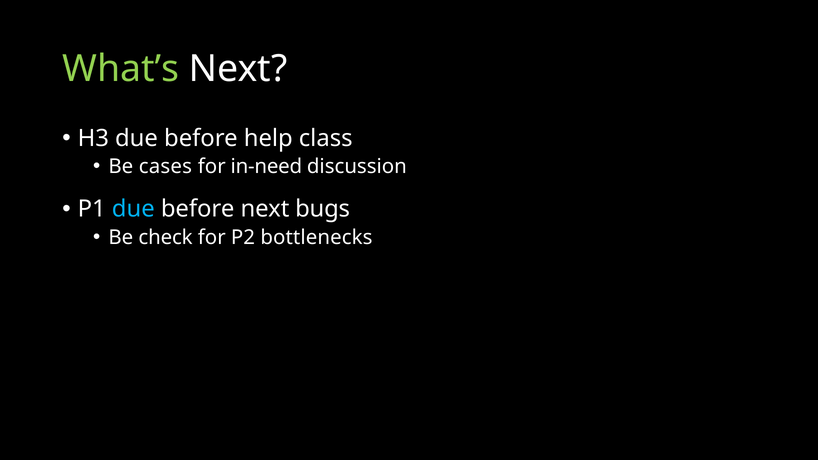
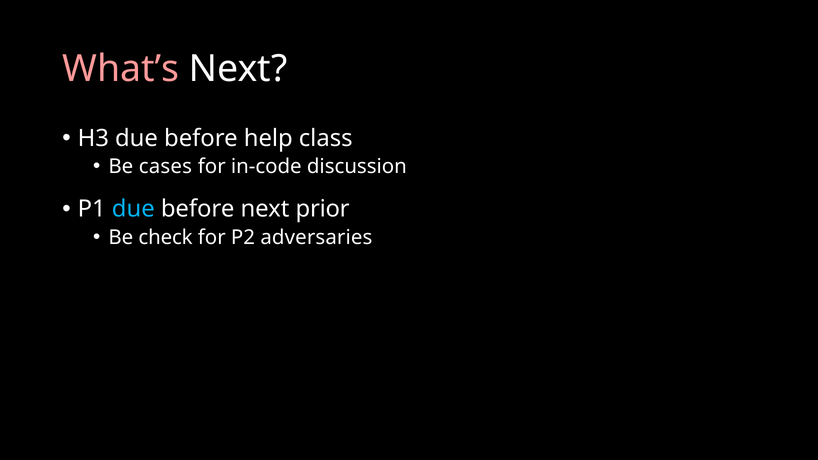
What’s colour: light green -> pink (121, 69)
in-need: in-need -> in-code (266, 167)
bugs: bugs -> prior (323, 209)
bottlenecks: bottlenecks -> adversaries (316, 237)
